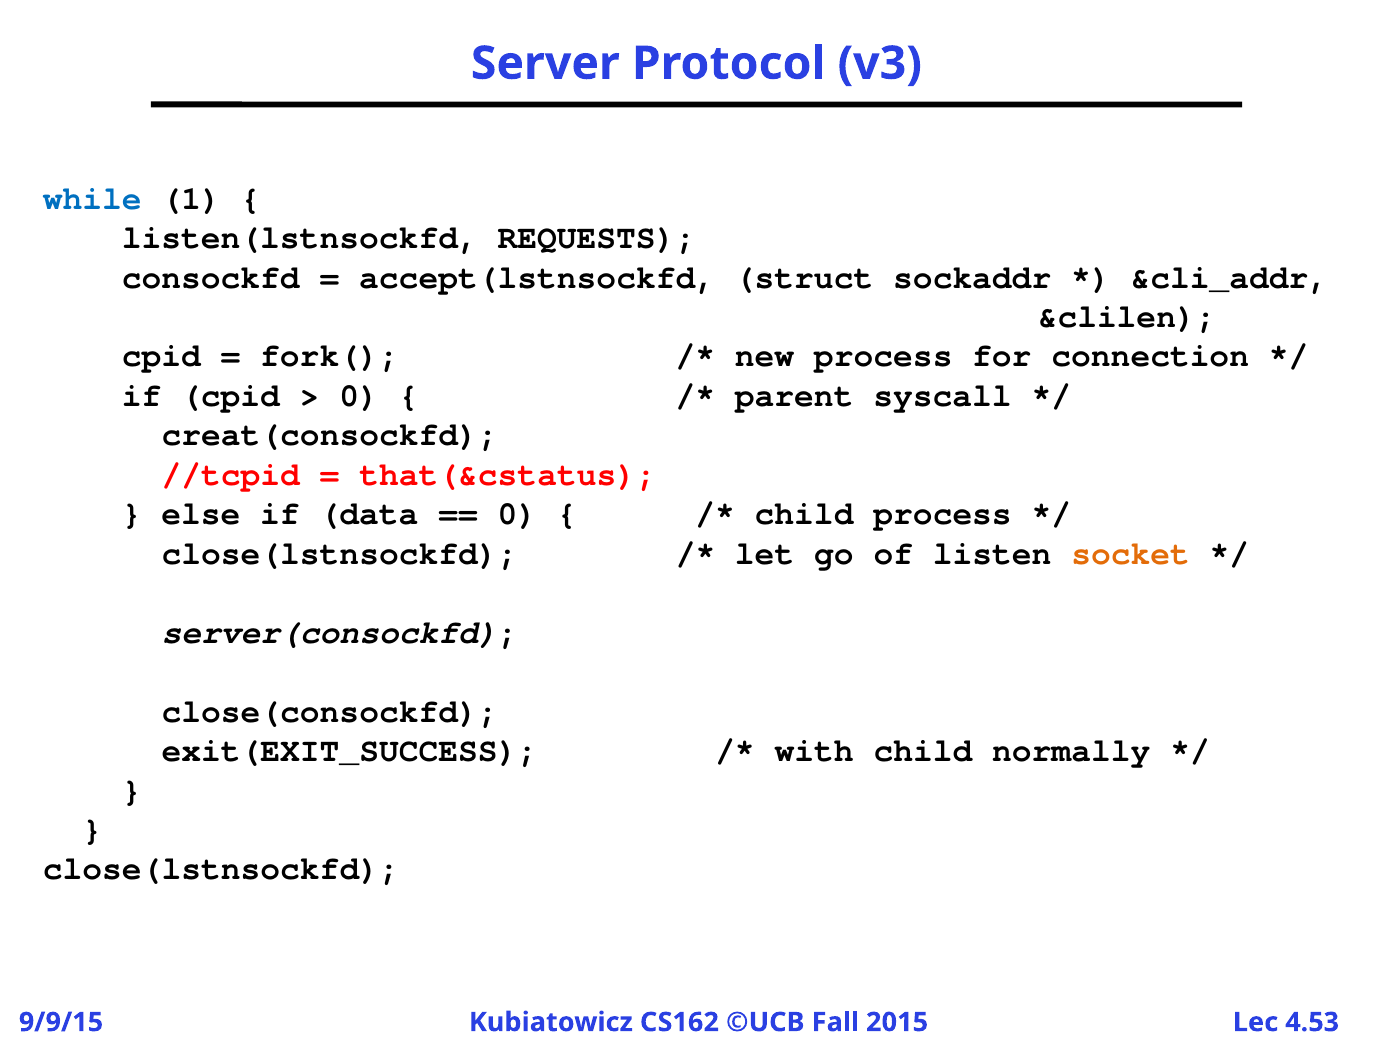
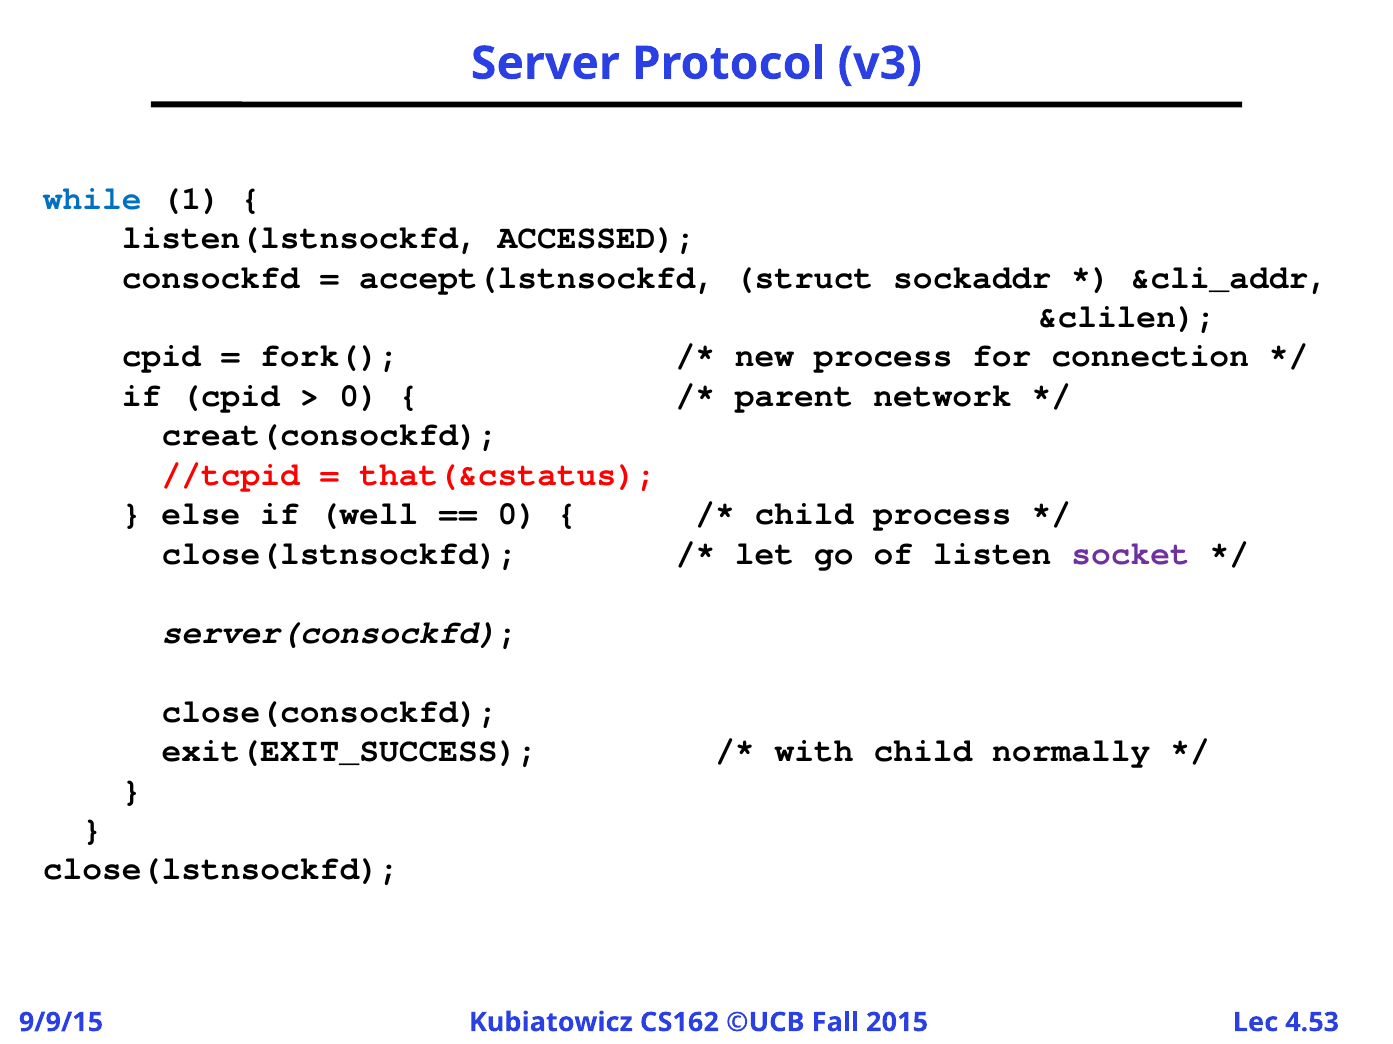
REQUESTS: REQUESTS -> ACCESSED (596, 238)
syscall: syscall -> network (943, 396)
data: data -> well (369, 514)
socket colour: orange -> purple (1131, 554)
